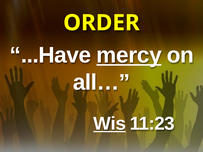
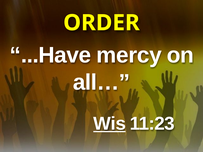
mercy underline: present -> none (129, 55)
